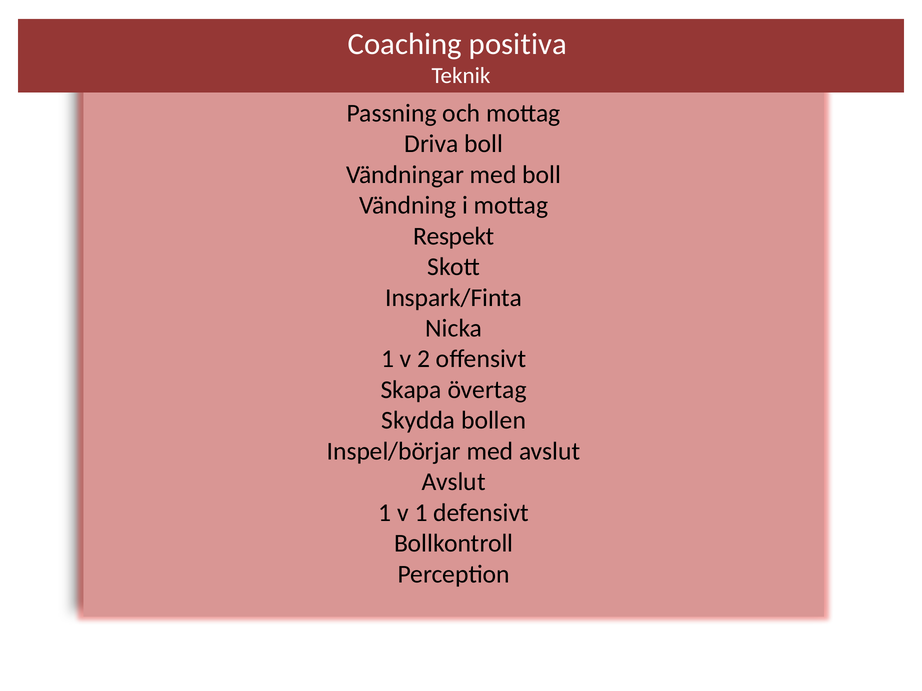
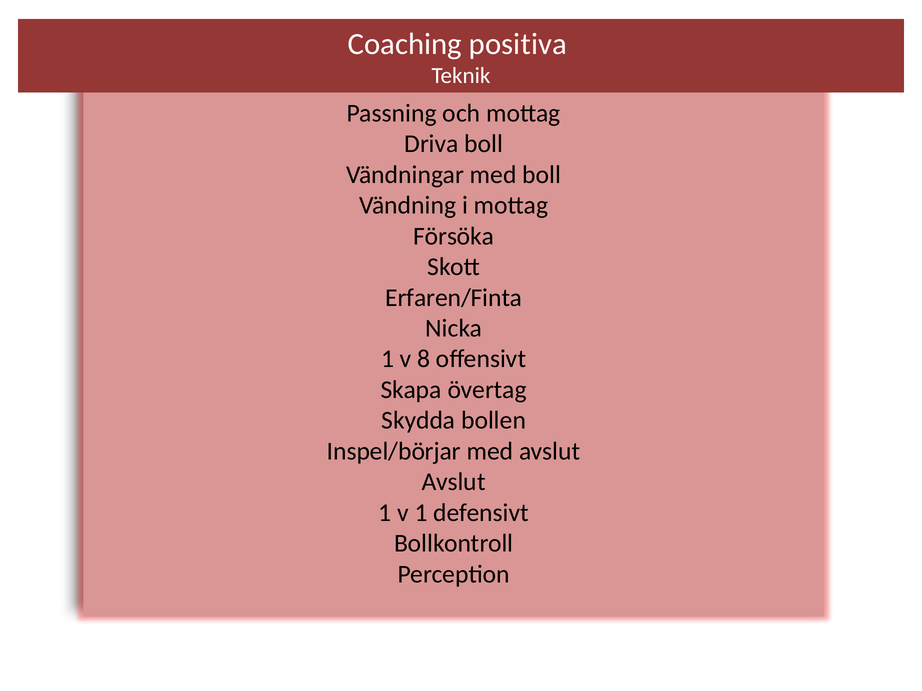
Respekt: Respekt -> Försöka (454, 236)
Inspark/Finta: Inspark/Finta -> Erfaren/Finta (454, 298)
2: 2 -> 8 (424, 359)
